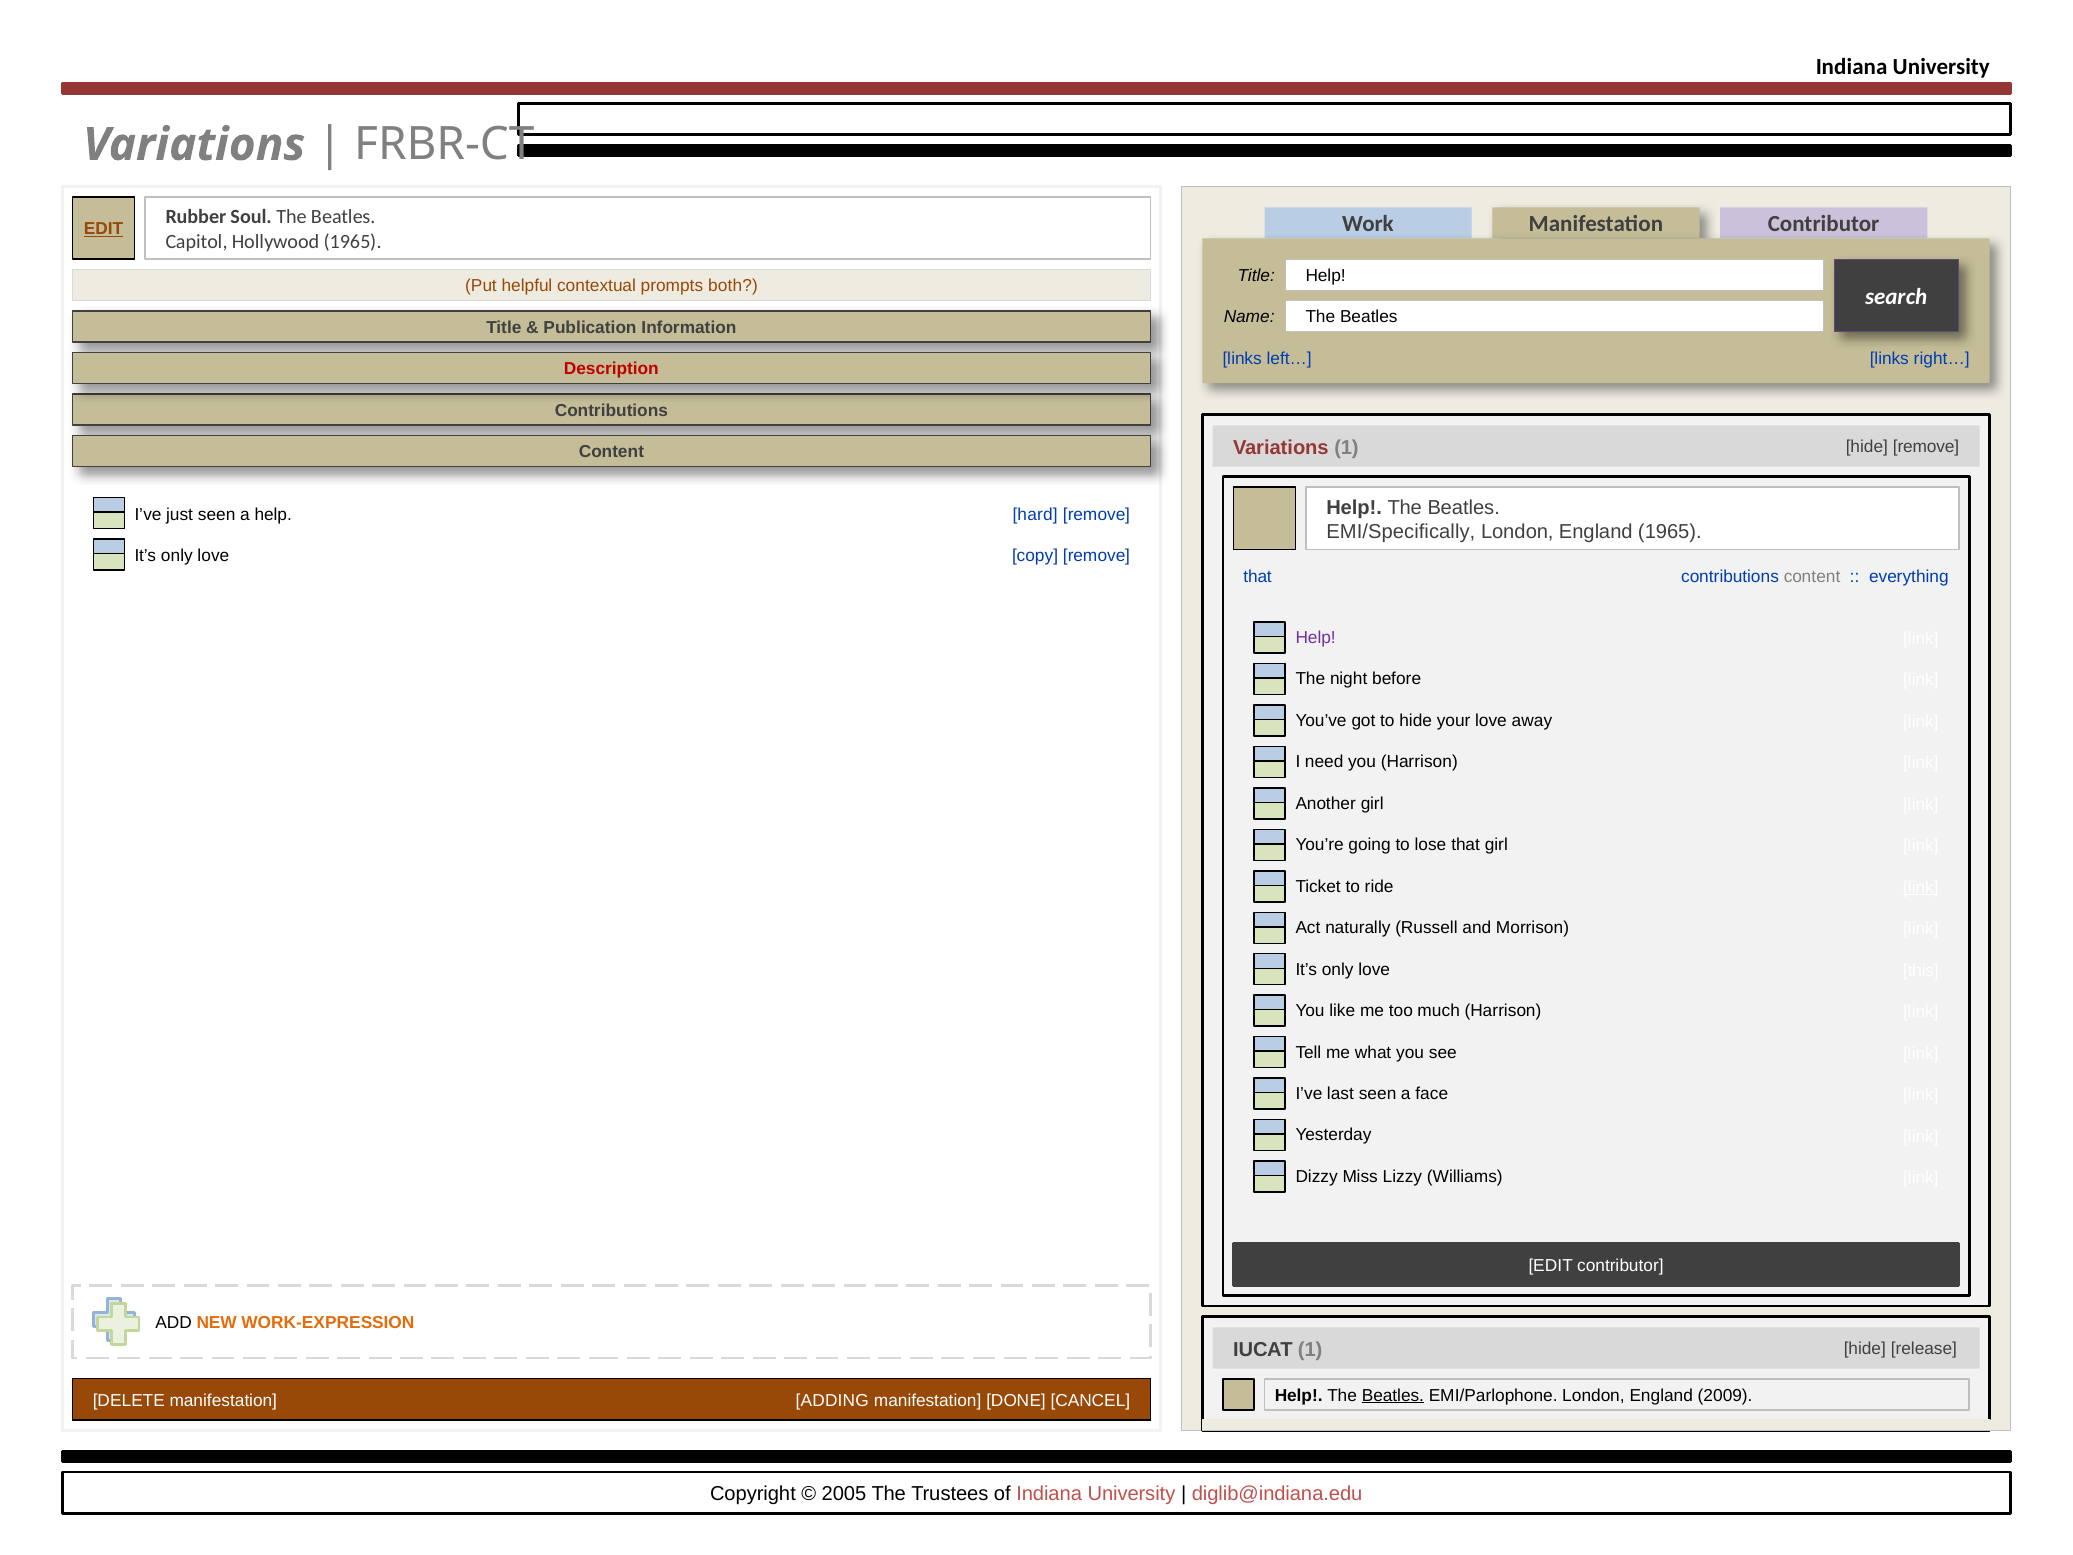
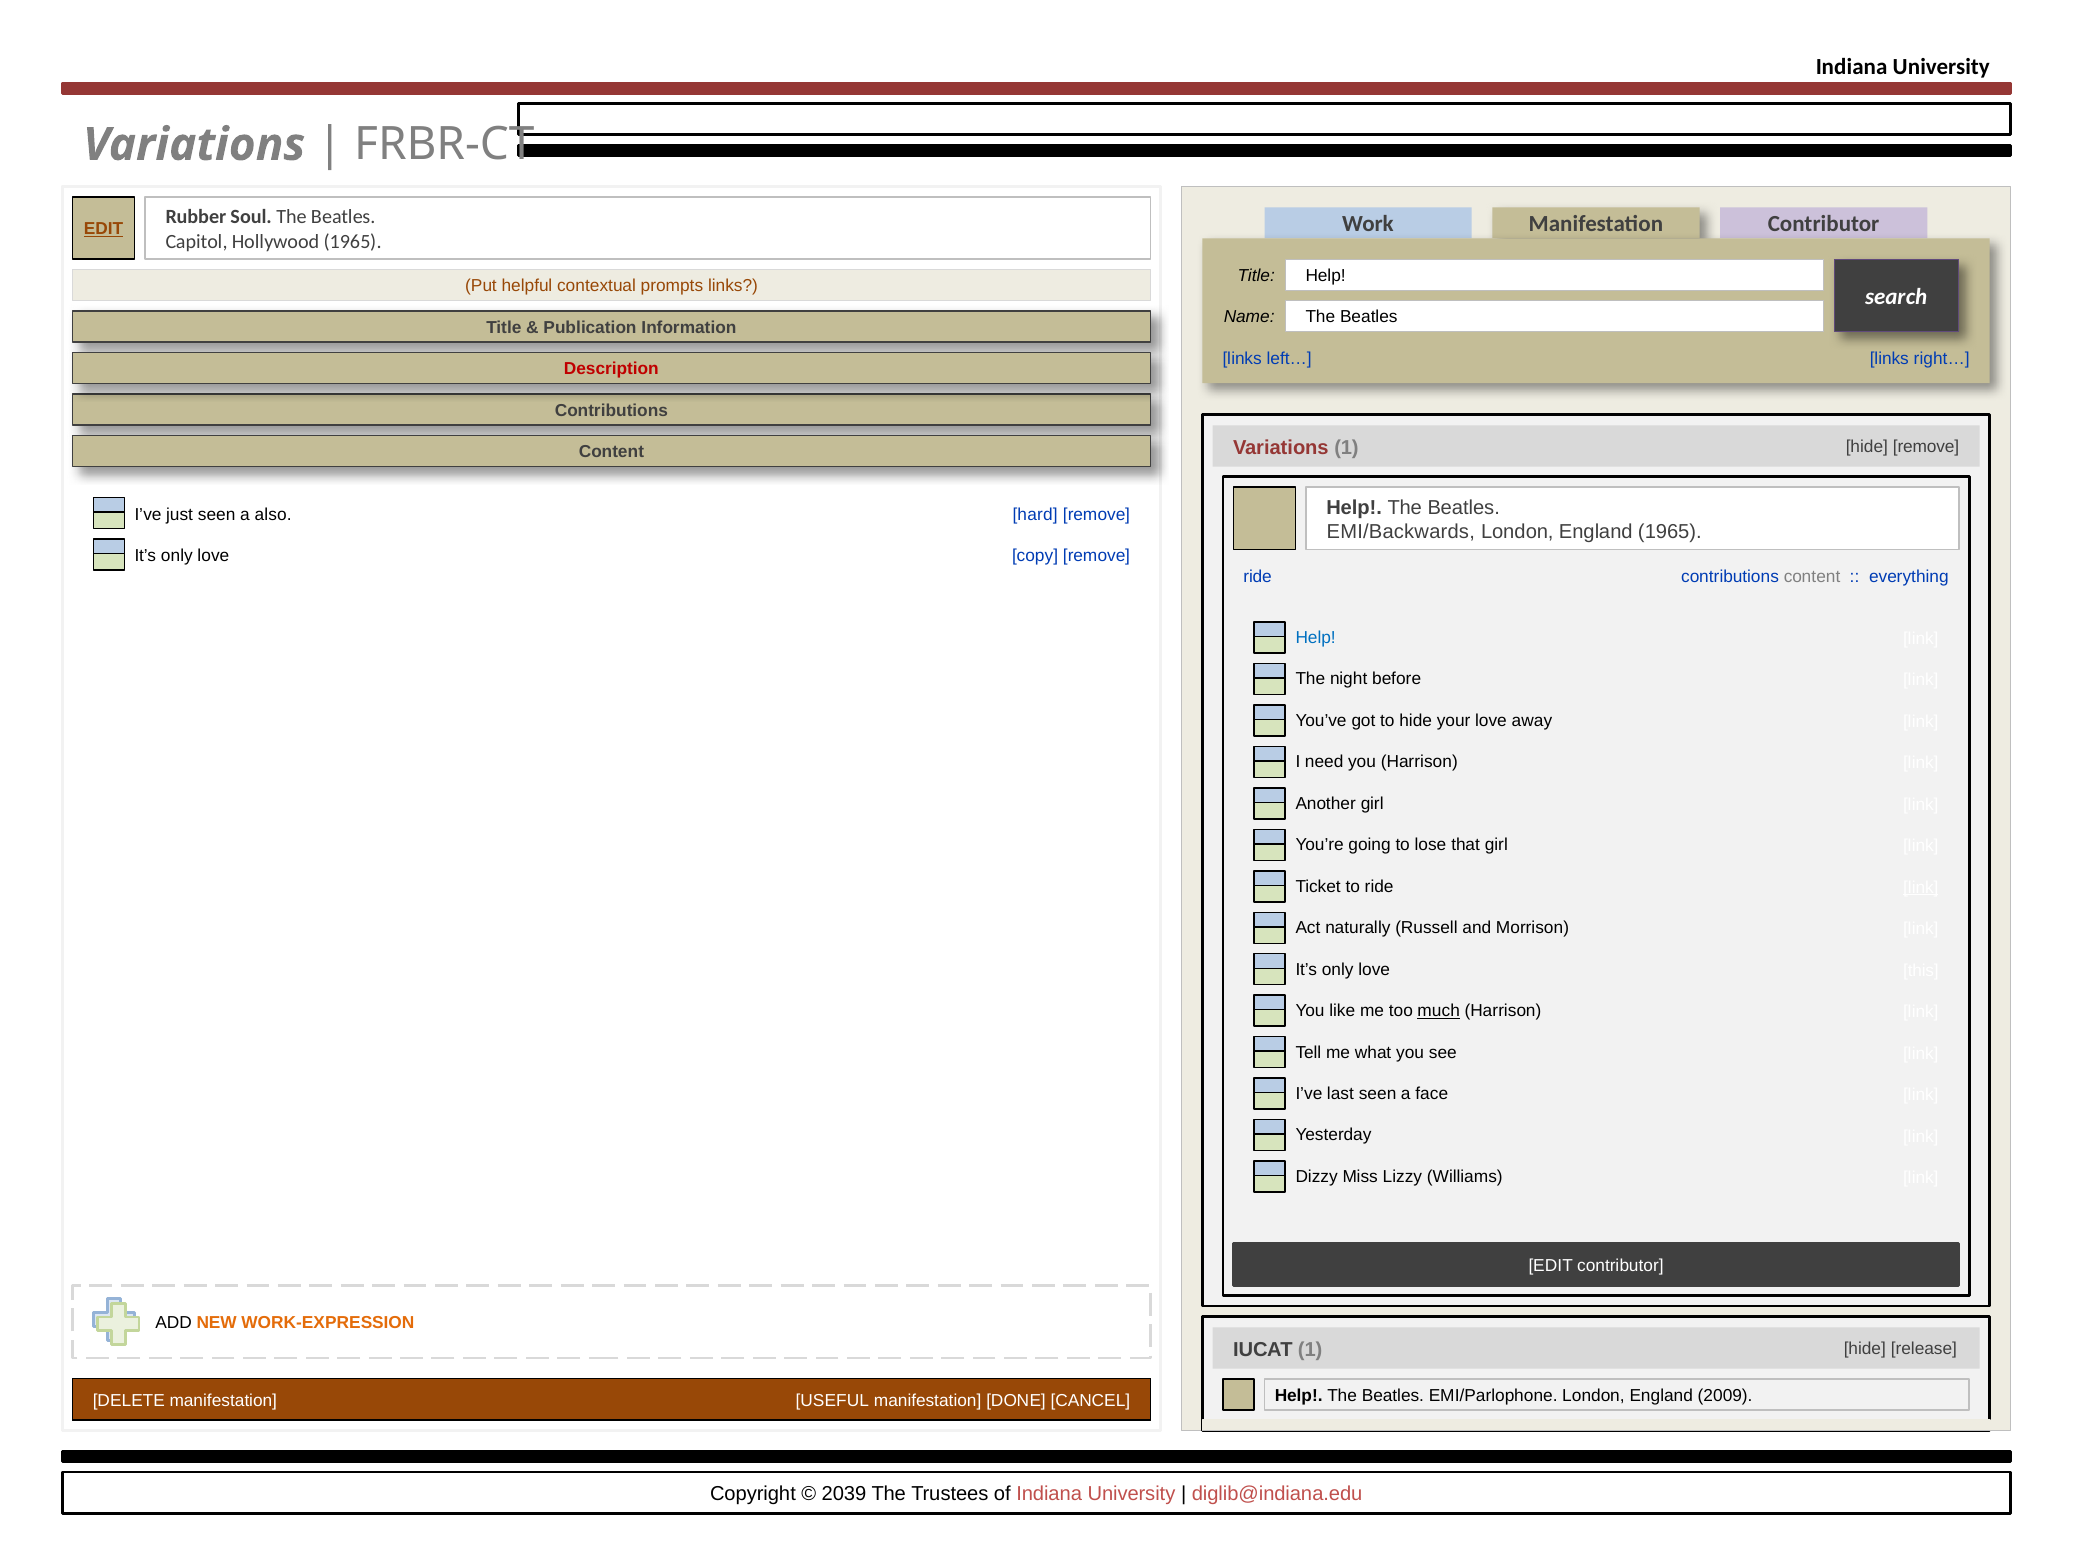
prompts both: both -> links (733, 286)
a help: help -> also (273, 514)
EMI/Specifically: EMI/Specifically -> EMI/Backwards (1401, 532)
that: that -> ride (1258, 576)
Help colour: purple -> blue (1316, 638)
much underline: none -> present (1439, 1011)
Beatles underline: present -> none (1393, 1395)
ADDING: ADDING -> USEFUL (832, 1400)
2005: 2005 -> 2039 (844, 1494)
